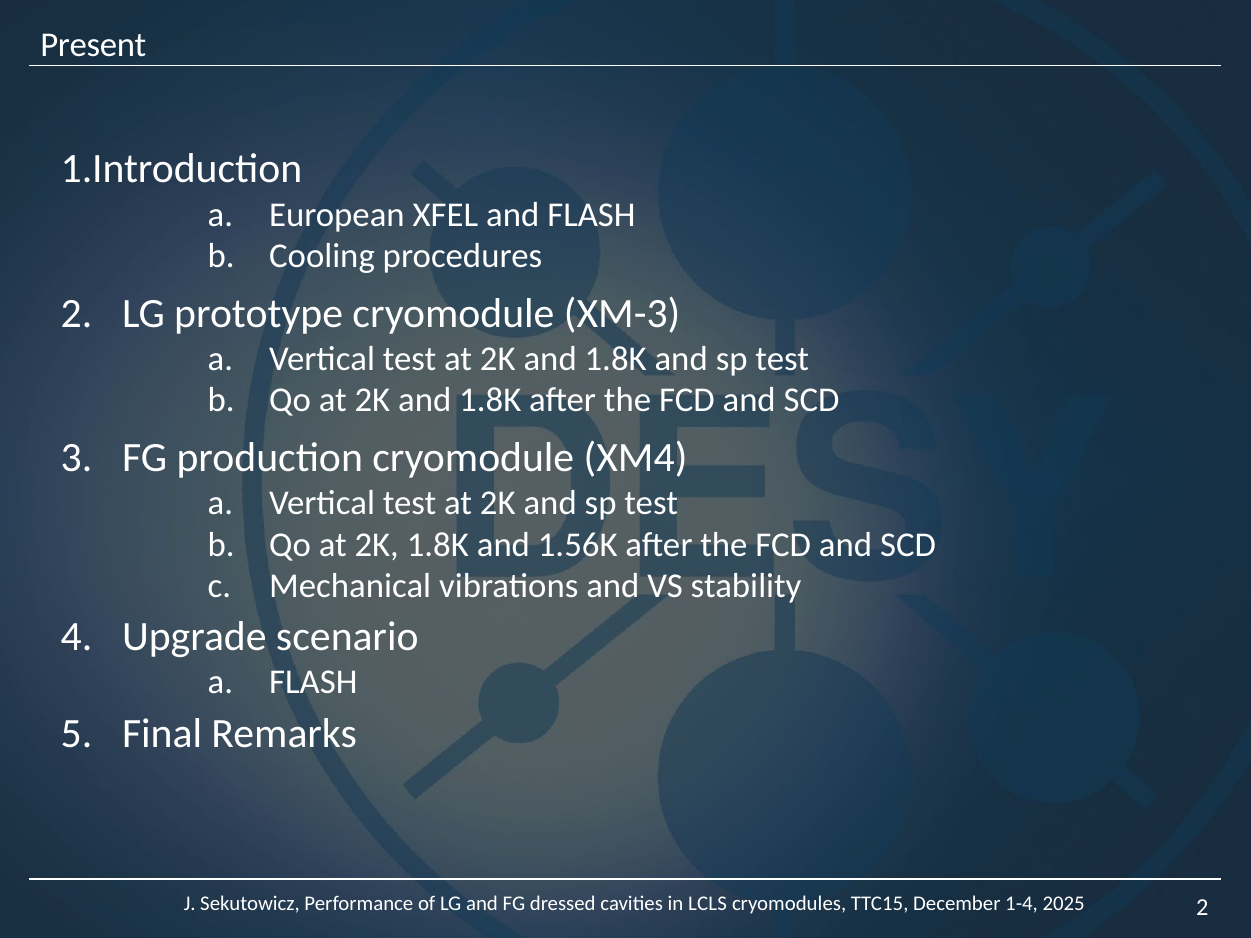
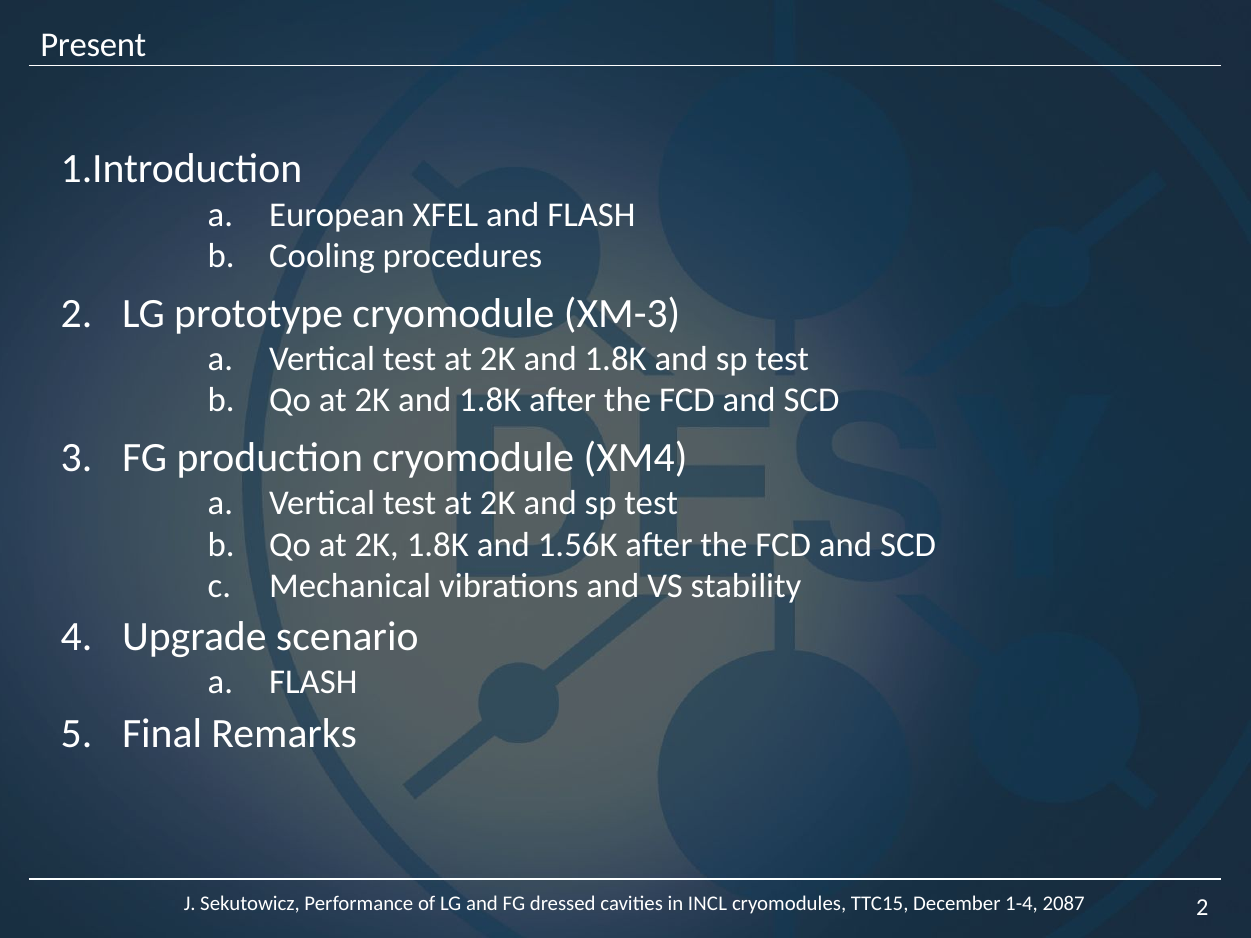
LCLS: LCLS -> INCL (707, 904)
2025: 2025 -> 2087 (1064, 904)
